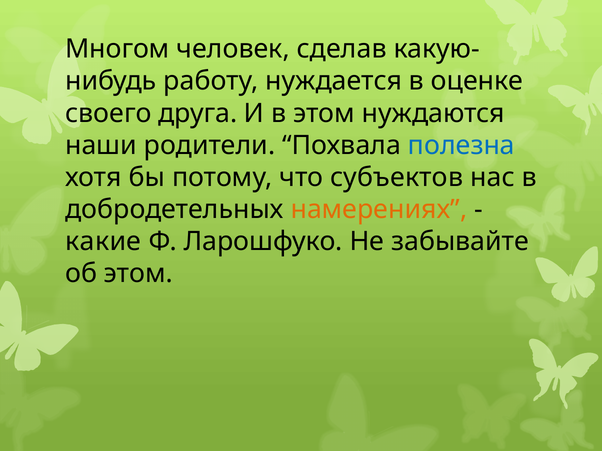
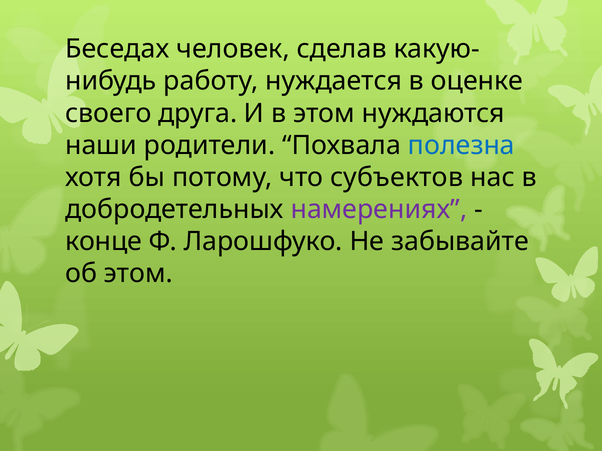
Многом: Многом -> Беседах (117, 49)
намерениях colour: orange -> purple (379, 210)
какие: какие -> конце (104, 242)
